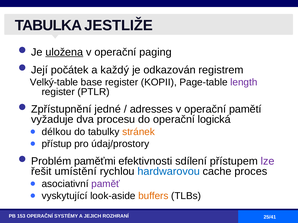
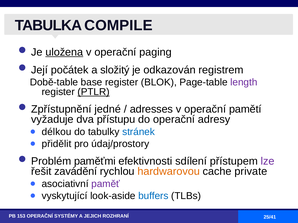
JESTLIŽE: JESTLIŽE -> COMPILE (119, 26)
každý: každý -> složitý (115, 70)
Velký-table: Velký-table -> Době-table (54, 82)
KOPII: KOPII -> BLOK (159, 82)
PTLR underline: none -> present (94, 92)
procesu: procesu -> přístupu (116, 120)
logická: logická -> adresy (214, 120)
stránek colour: orange -> blue (139, 132)
přístup: přístup -> přidělit (57, 144)
umístění: umístění -> zavádění (76, 172)
hardwarovou colour: blue -> orange (169, 172)
proces: proces -> private (251, 172)
buffers colour: orange -> blue (153, 196)
